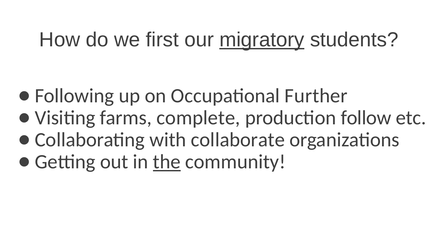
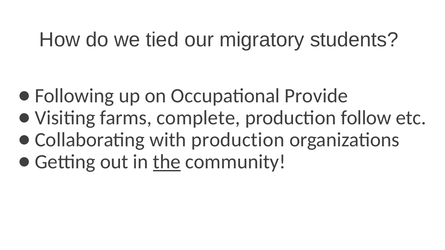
first: first -> tied (162, 40)
migratory underline: present -> none (262, 40)
Further: Further -> Provide (316, 96)
with collaborate: collaborate -> production (238, 140)
